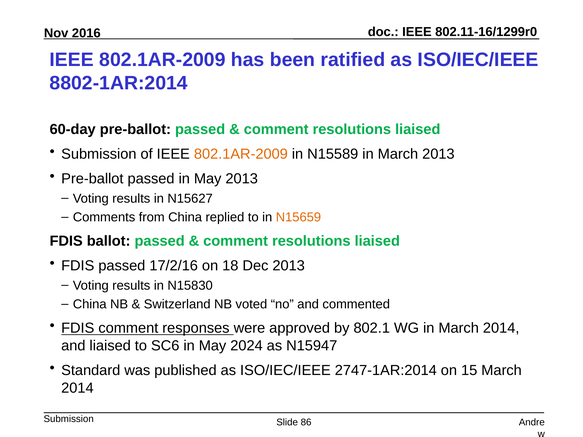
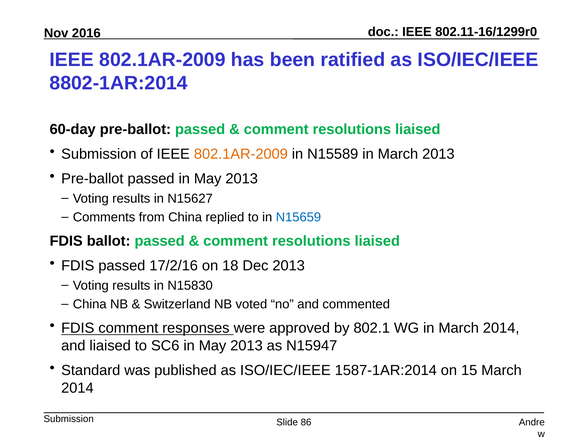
N15659 colour: orange -> blue (298, 217)
SC6 in May 2024: 2024 -> 2013 (247, 346)
2747-1AR:2014: 2747-1AR:2014 -> 1587-1AR:2014 (386, 371)
